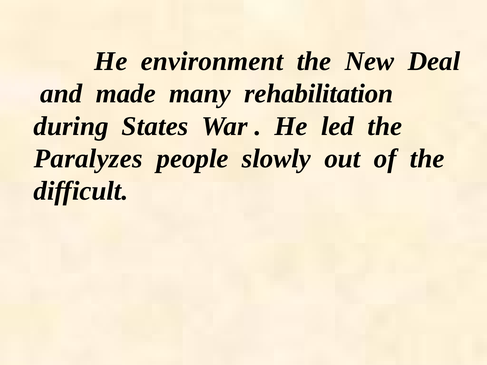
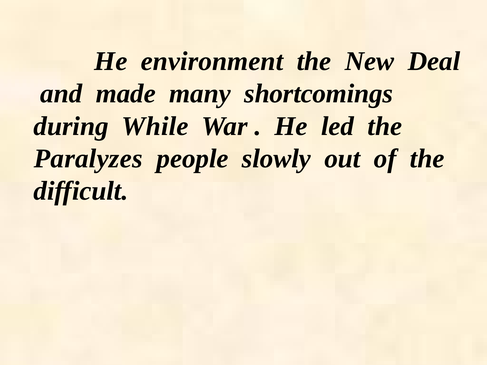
rehabilitation: rehabilitation -> shortcomings (319, 94)
States: States -> While (155, 126)
